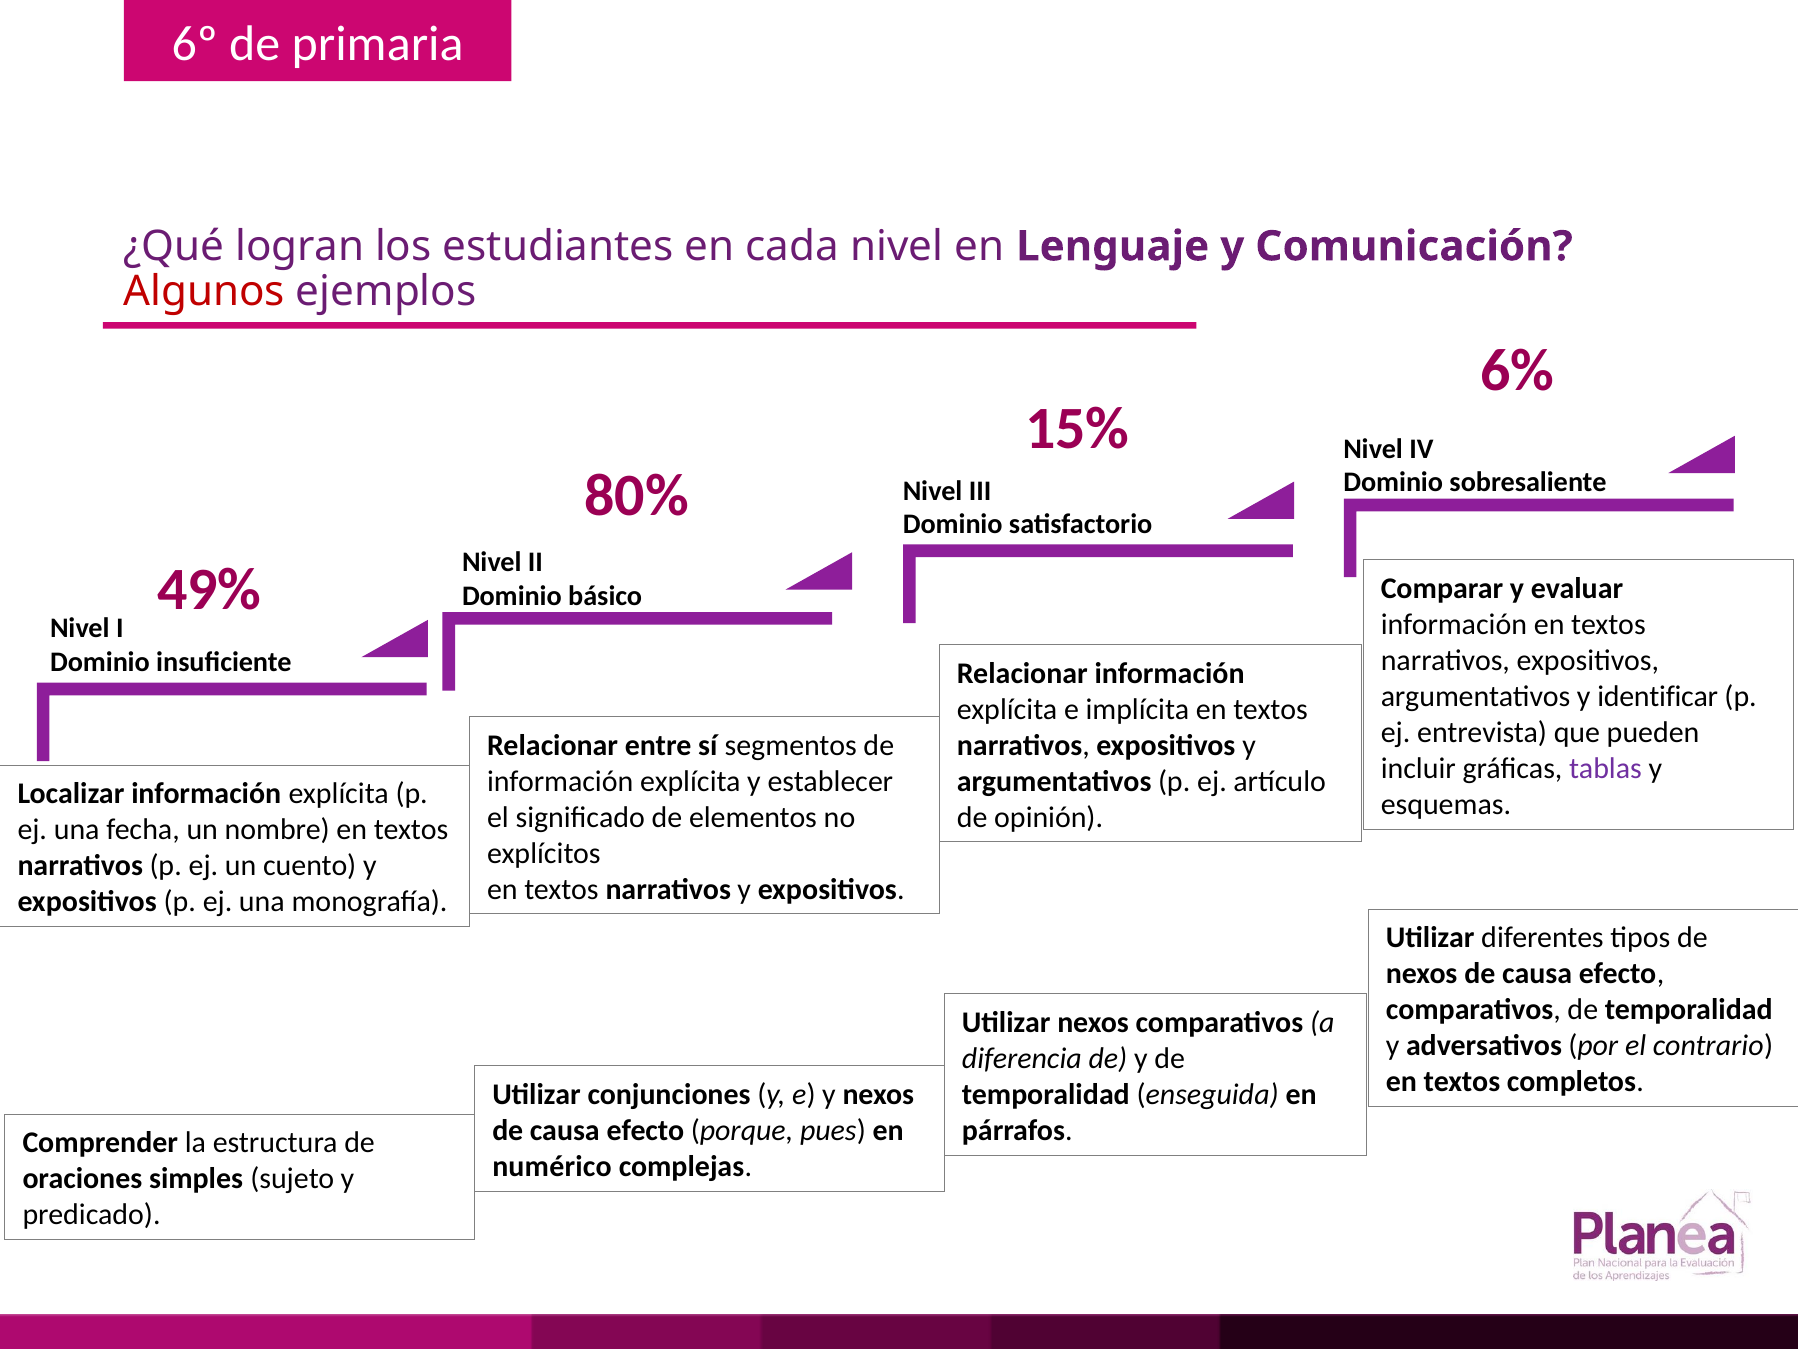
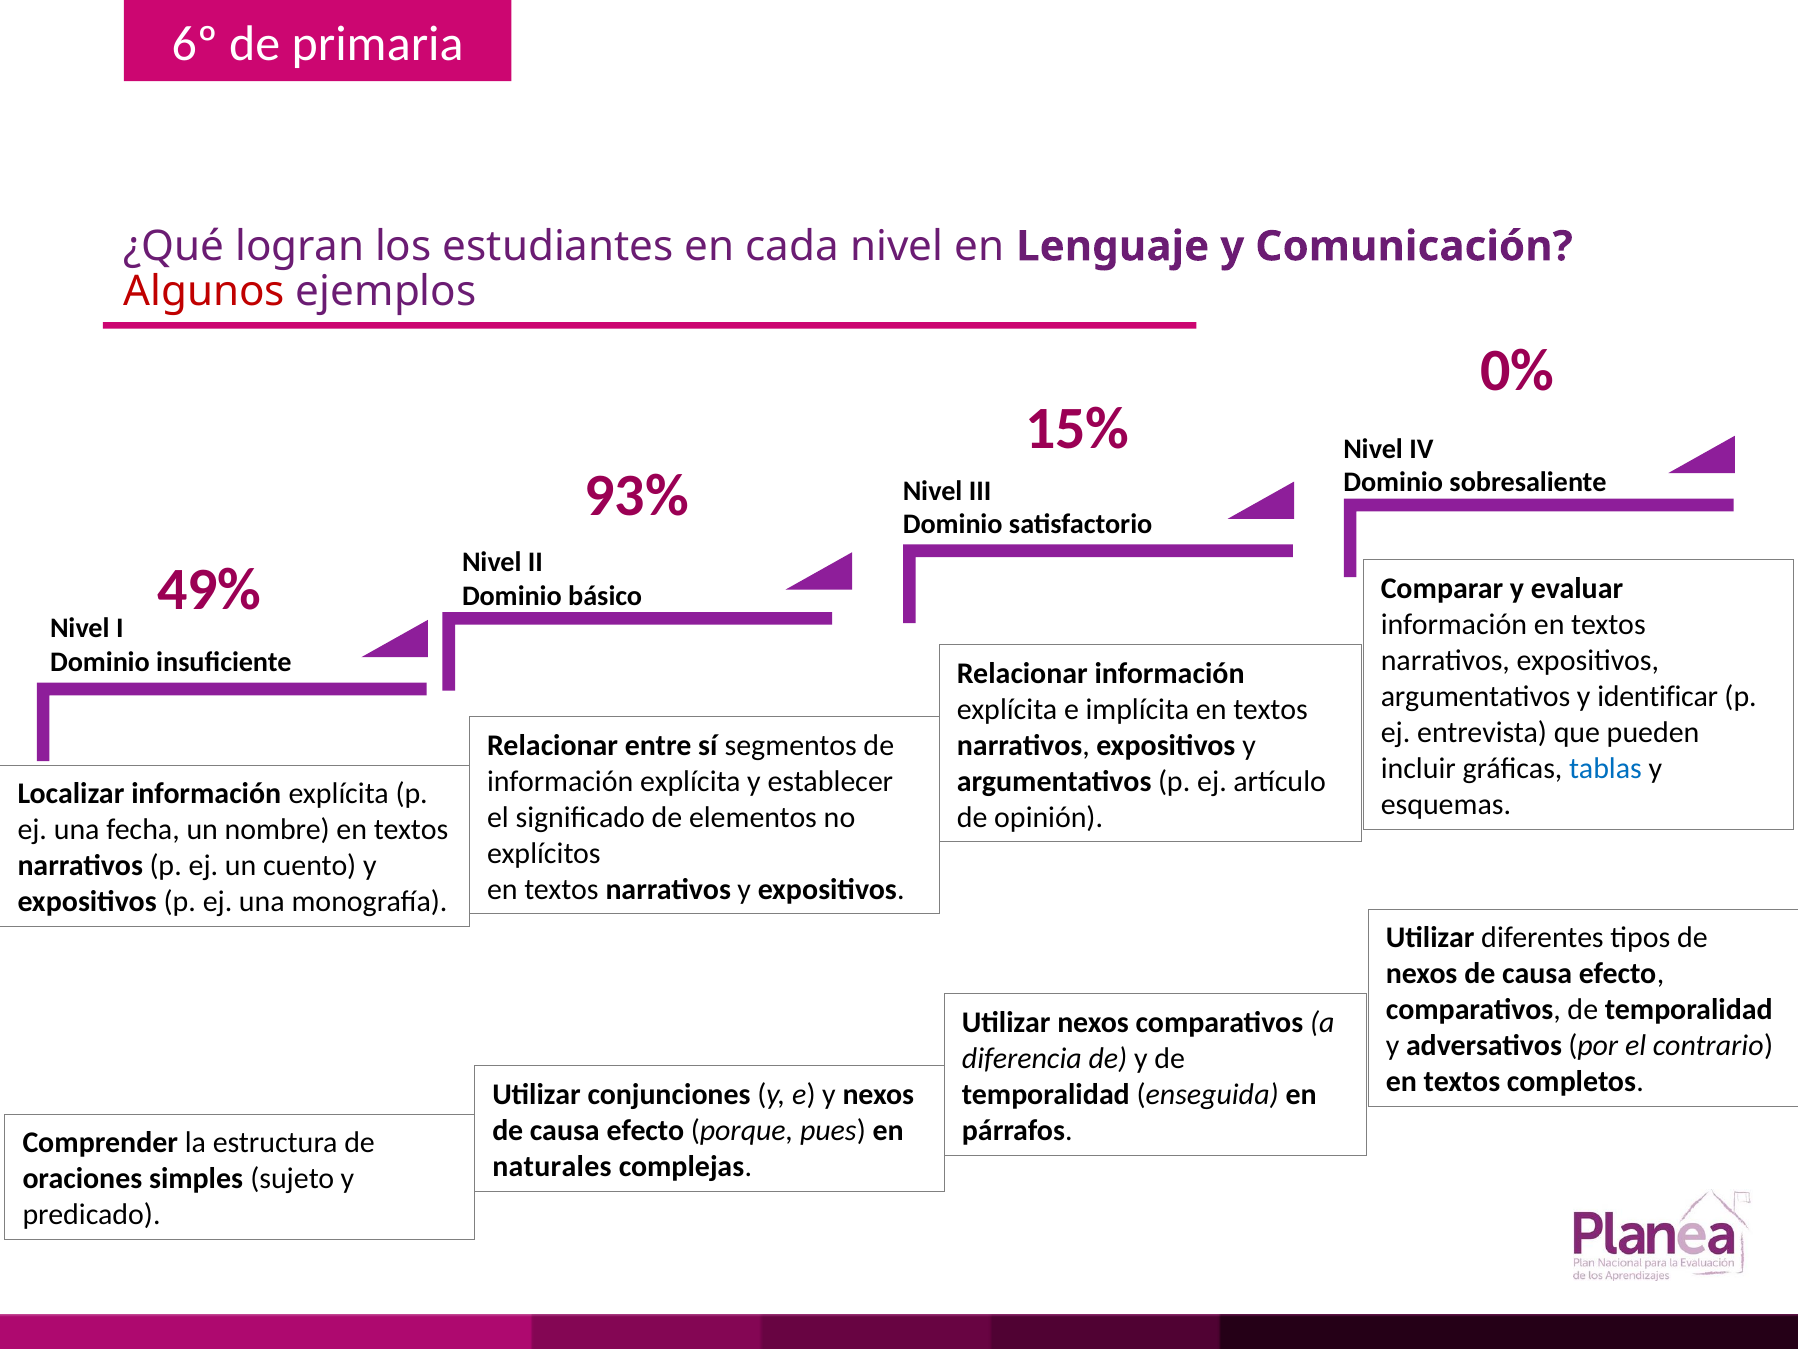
6%: 6% -> 0% (1517, 370)
80%: 80% -> 93% (637, 495)
tablas colour: purple -> blue (1605, 768)
numérico: numérico -> naturales (552, 1166)
